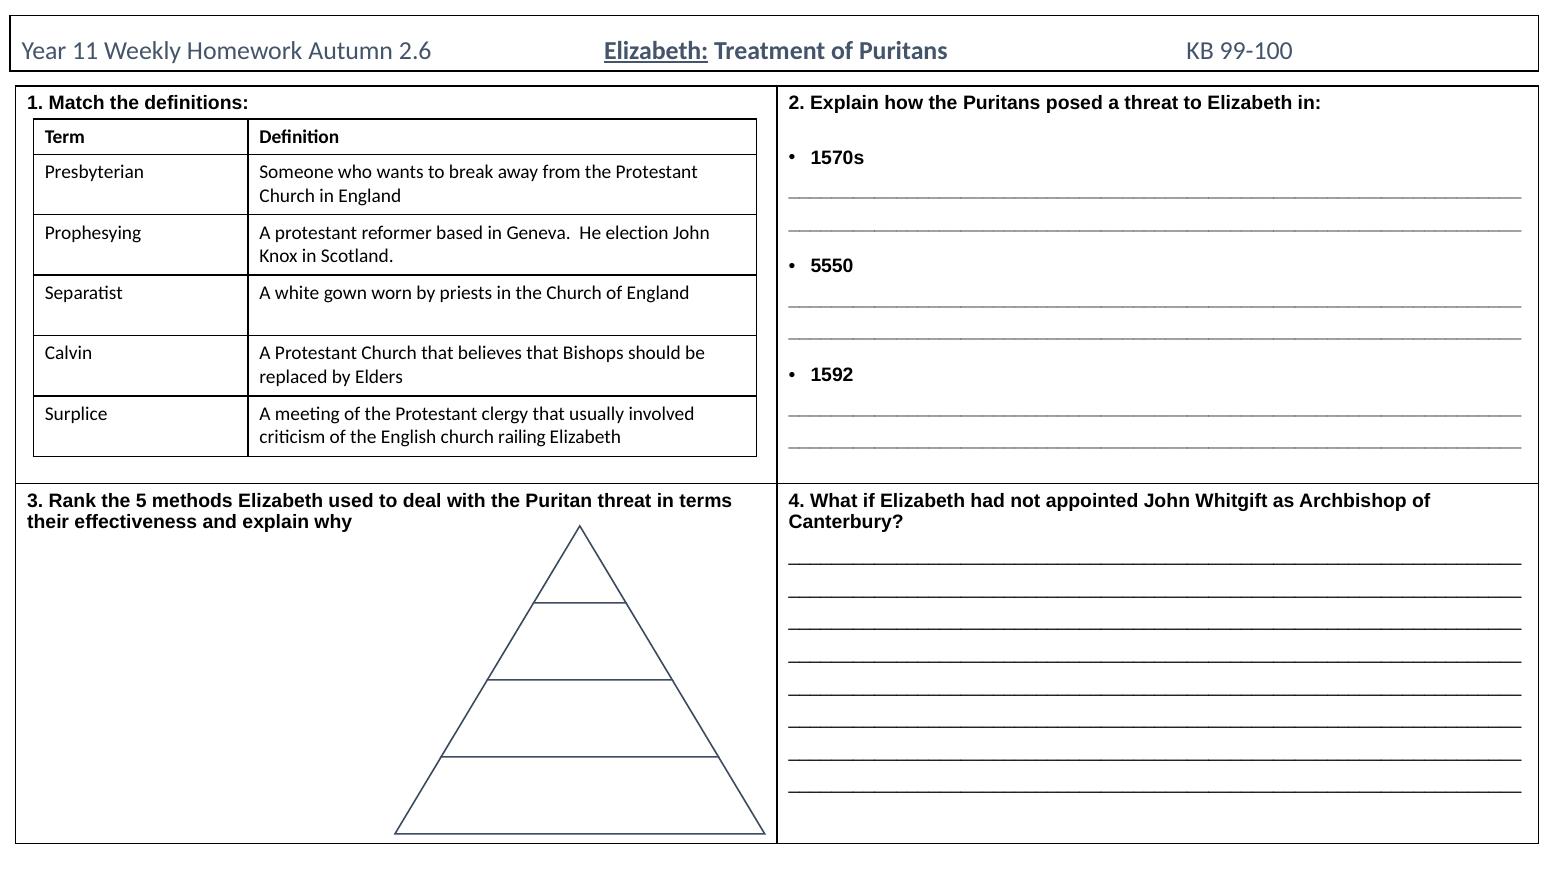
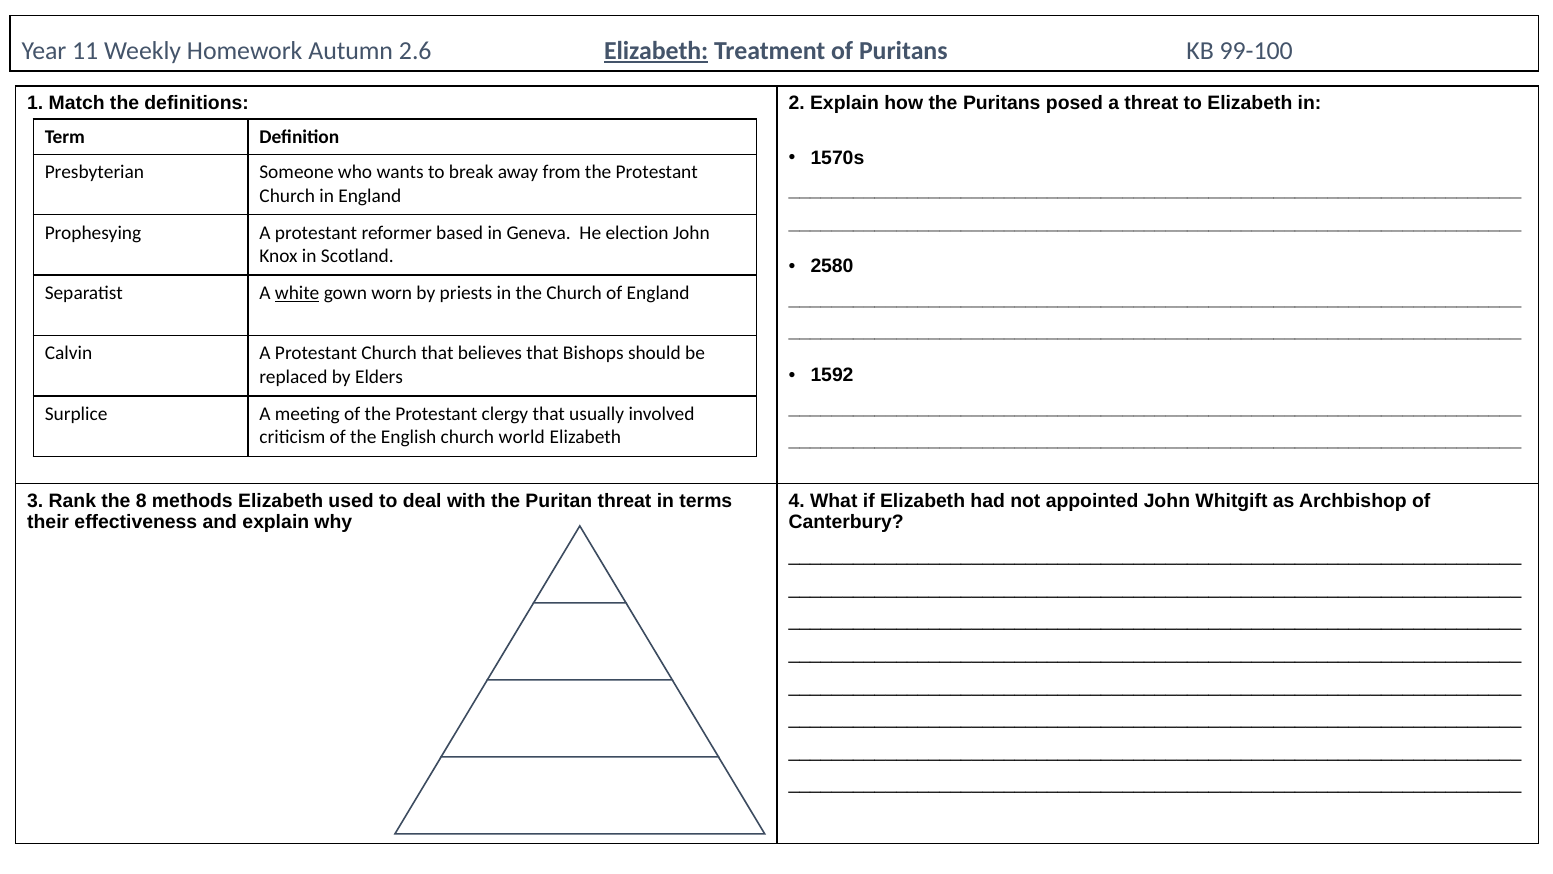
5550: 5550 -> 2580 (832, 266)
white underline: none -> present (297, 293)
railing: railing -> world (522, 437)
5: 5 -> 8 (141, 501)
